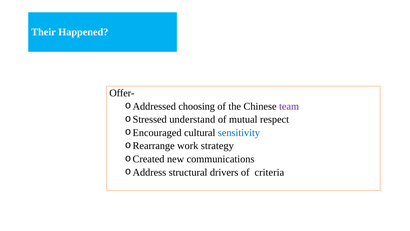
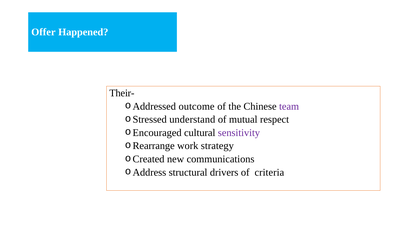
Their: Their -> Offer (43, 32)
Offer-: Offer- -> Their- (122, 93)
choosing: choosing -> outcome (197, 106)
sensitivity colour: blue -> purple (239, 133)
